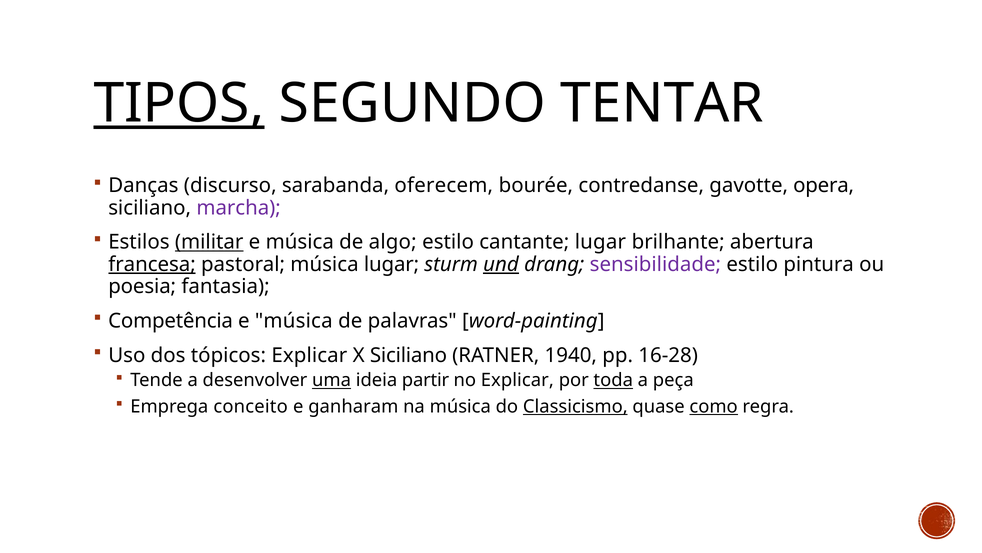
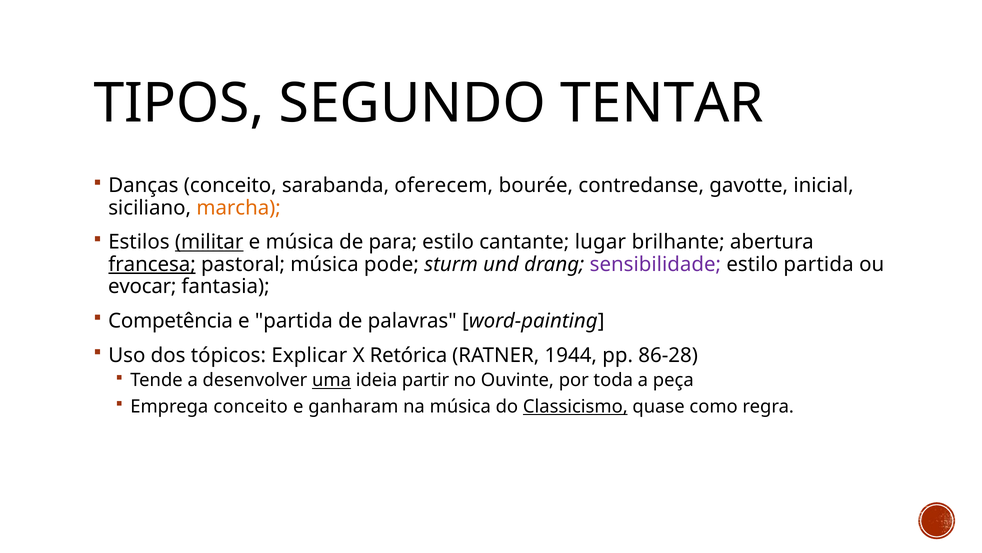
TIPOS underline: present -> none (179, 103)
Danças discurso: discurso -> conceito (230, 185)
opera: opera -> inicial (824, 185)
marcha colour: purple -> orange (239, 208)
algo: algo -> para (393, 242)
música lugar: lugar -> pode (391, 264)
und underline: present -> none (501, 264)
estilo pintura: pintura -> partida (819, 264)
poesia: poesia -> evocar (142, 286)
música: música -> partida (294, 320)
X Siciliano: Siciliano -> Retórica (408, 355)
1940: 1940 -> 1944 (571, 355)
16-28: 16-28 -> 86-28 (668, 355)
no Explicar: Explicar -> Ouvinte (517, 380)
toda underline: present -> none (613, 380)
como underline: present -> none (714, 406)
